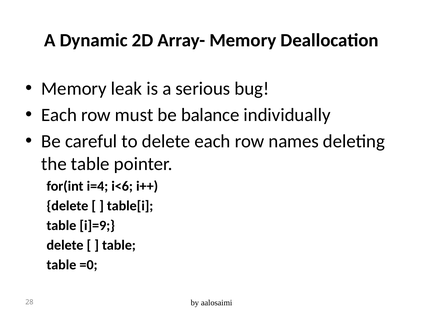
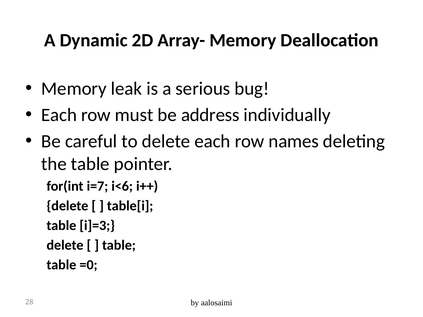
balance: balance -> address (210, 115)
i=4: i=4 -> i=7 (97, 186)
i]=9: i]=9 -> i]=3 (97, 226)
